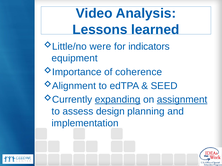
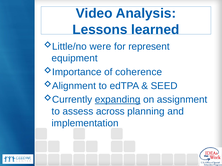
indicators: indicators -> represent (149, 47)
assignment underline: present -> none (182, 100)
design: design -> across (110, 112)
